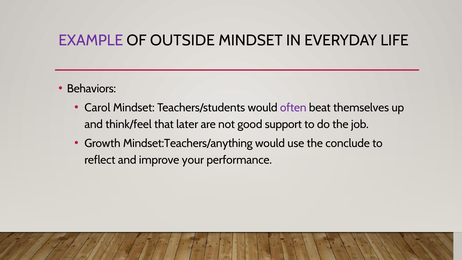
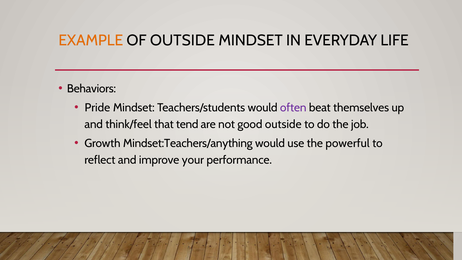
EXAMPLE colour: purple -> orange (91, 40)
Carol: Carol -> Pride (97, 108)
later: later -> tend (187, 124)
good support: support -> outside (283, 124)
conclude: conclude -> powerful (348, 143)
